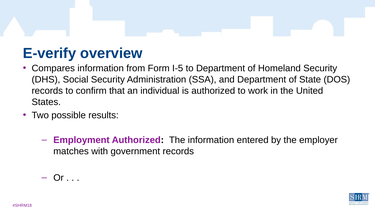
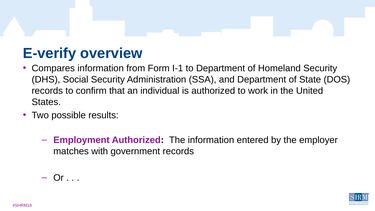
I-5: I-5 -> I-1 (178, 68)
